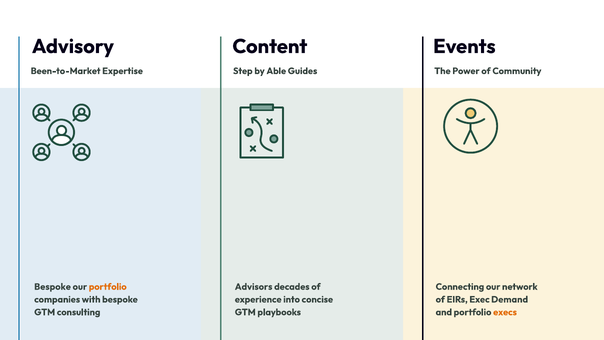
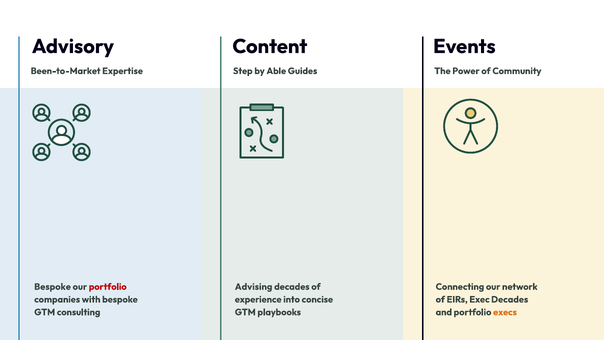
portfolio colour: orange -> red (108, 287)
Advisors: Advisors -> Advising (254, 287)
Exec Demand: Demand -> Decades (510, 299)
